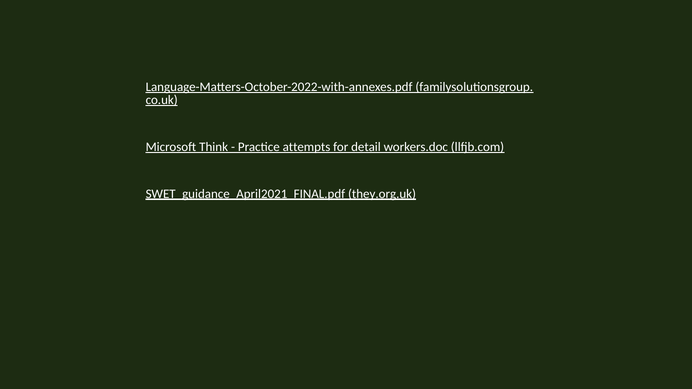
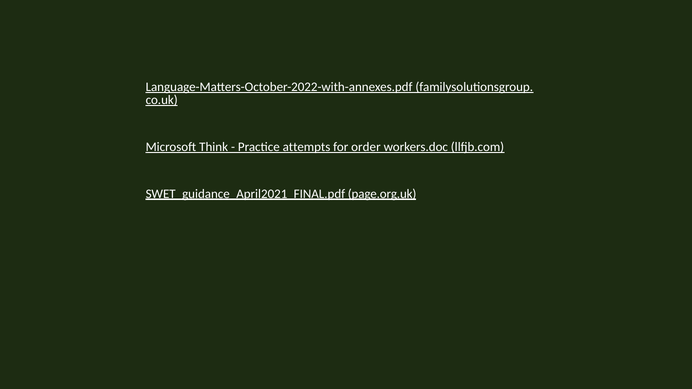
detail: detail -> order (366, 147)
they.org.uk: they.org.uk -> page.org.uk (382, 194)
